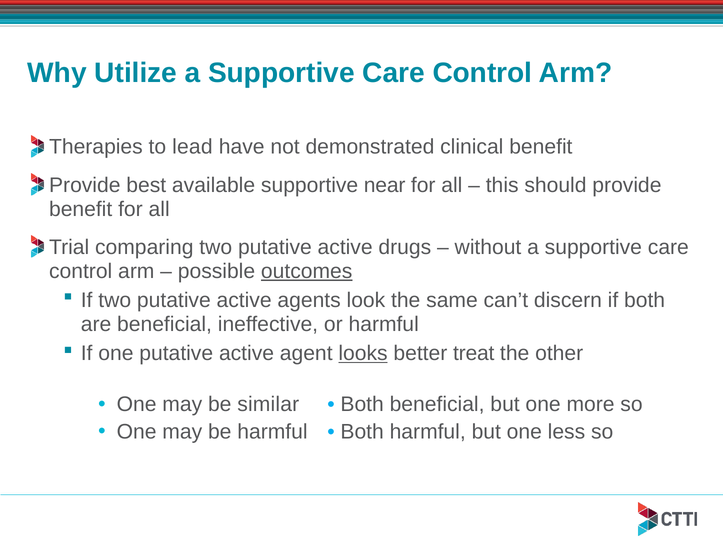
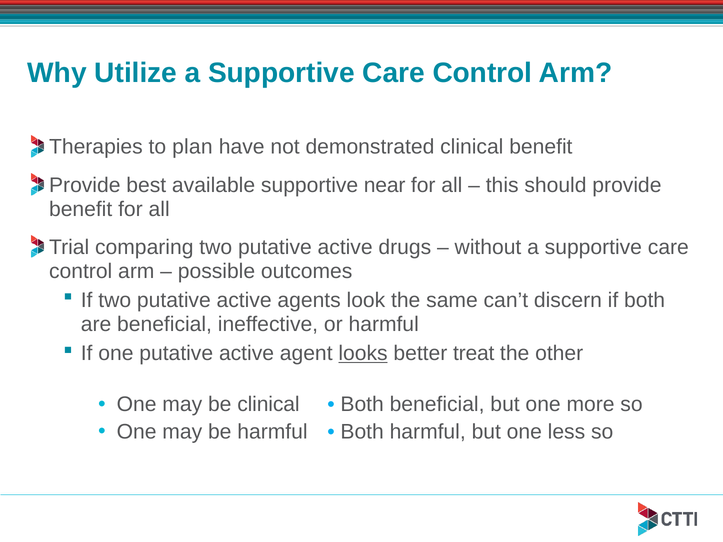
lead: lead -> plan (192, 147)
outcomes underline: present -> none (307, 271)
be similar: similar -> clinical (268, 405)
